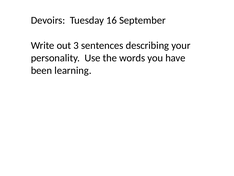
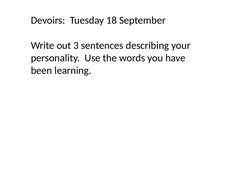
16: 16 -> 18 (112, 20)
